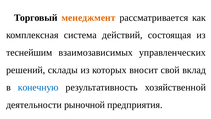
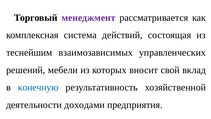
менеджмент colour: orange -> purple (88, 18)
склады: склады -> мебели (63, 70)
рыночной: рыночной -> доходами (84, 105)
